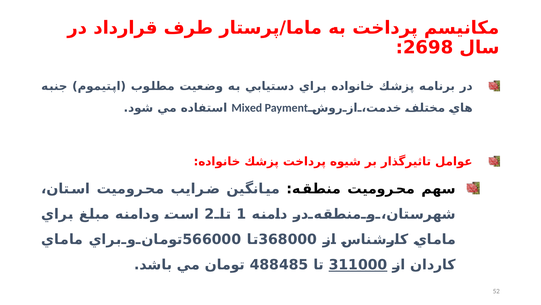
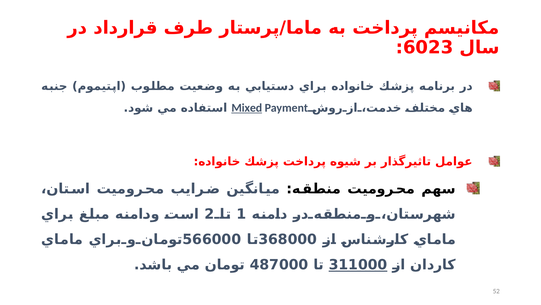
2698: 2698 -> 6023 (428, 47)
Mixed underline: none -> present (247, 108)
488485: 488485 -> 487000 (279, 264)
